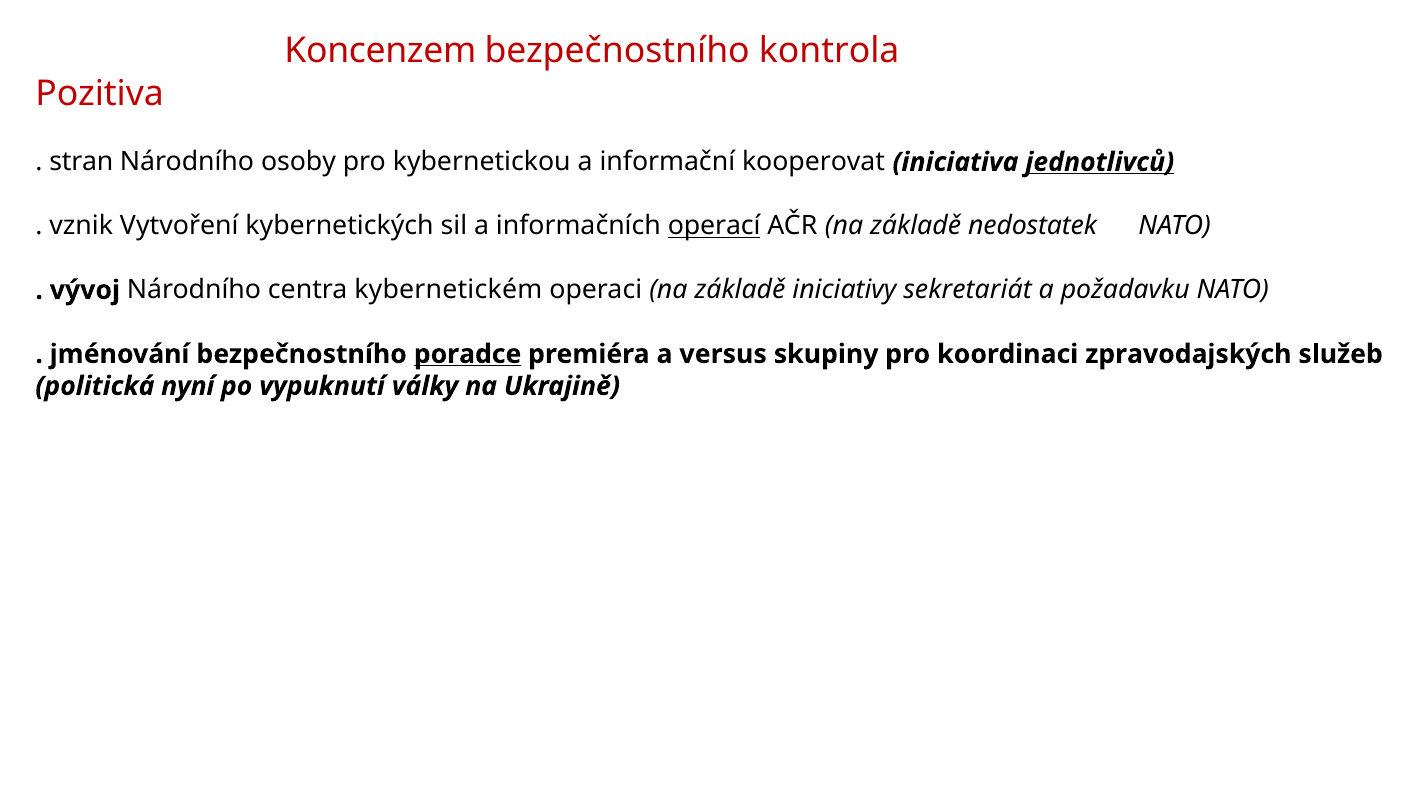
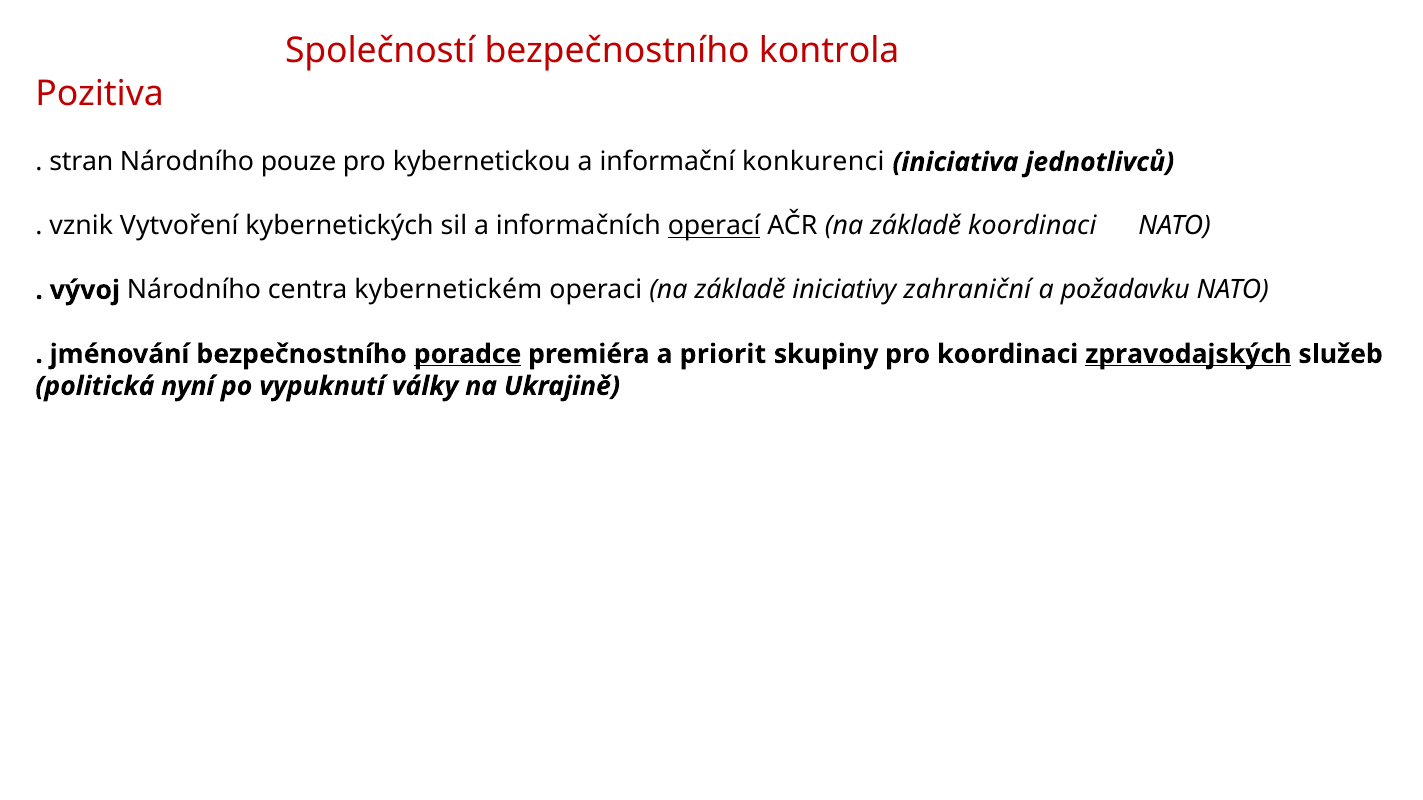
Koncenzem: Koncenzem -> Společností (380, 51)
osoby: osoby -> pouze (299, 162)
kooperovat: kooperovat -> konkurenci (813, 162)
jednotlivců underline: present -> none (1100, 162)
základě nedostatek: nedostatek -> koordinaci (1032, 226)
sekretariát: sekretariát -> zahraniční (967, 290)
versus: versus -> priorit (723, 354)
zpravodajských underline: none -> present (1188, 354)
